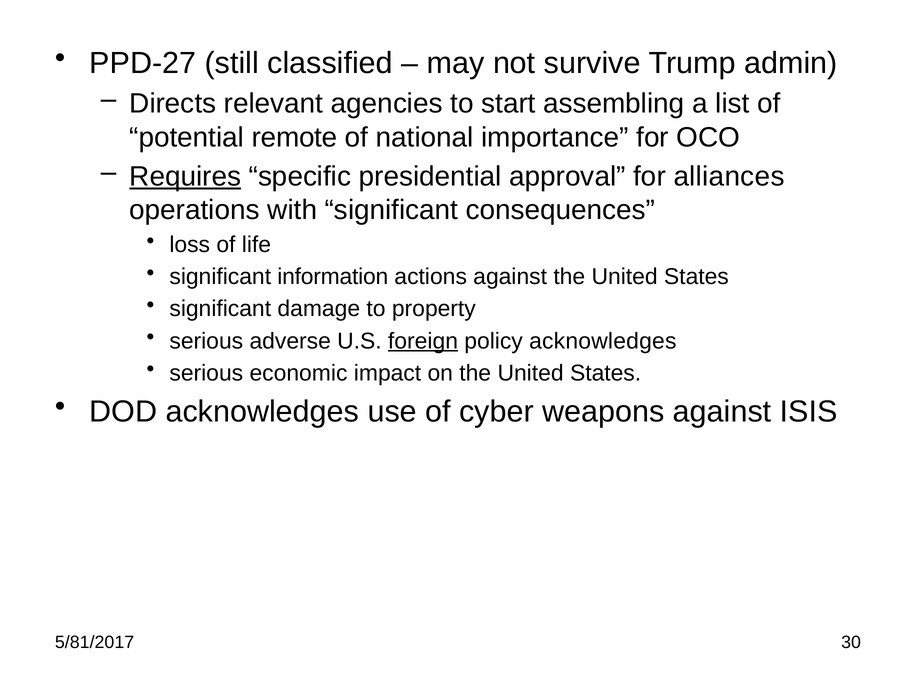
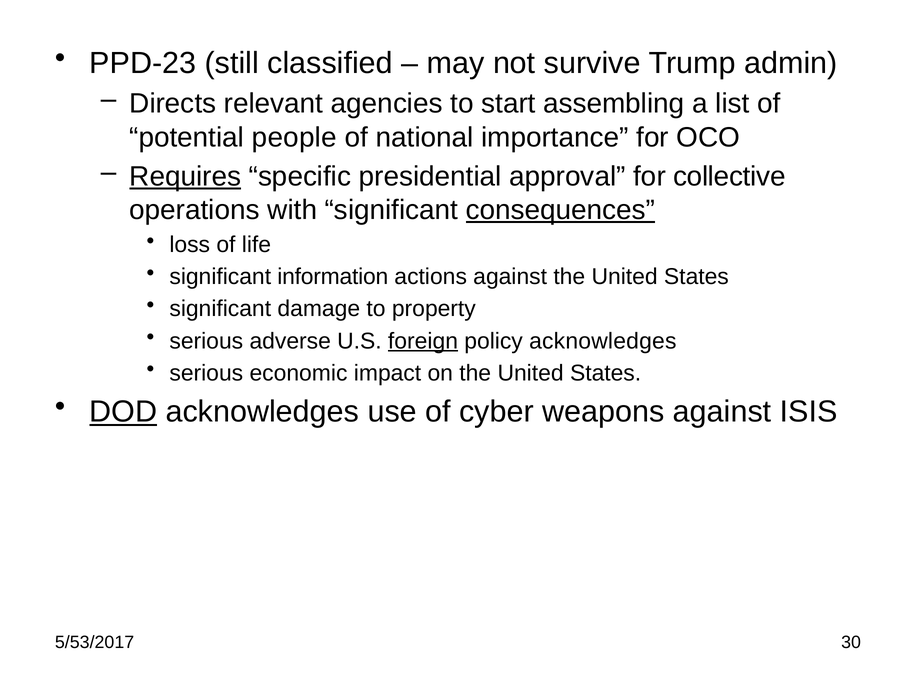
PPD-27: PPD-27 -> PPD-23 (143, 63)
remote: remote -> people (294, 137)
alliances: alliances -> collective (729, 176)
consequences underline: none -> present (560, 210)
DOD underline: none -> present (123, 412)
5/81/2017: 5/81/2017 -> 5/53/2017 (95, 642)
